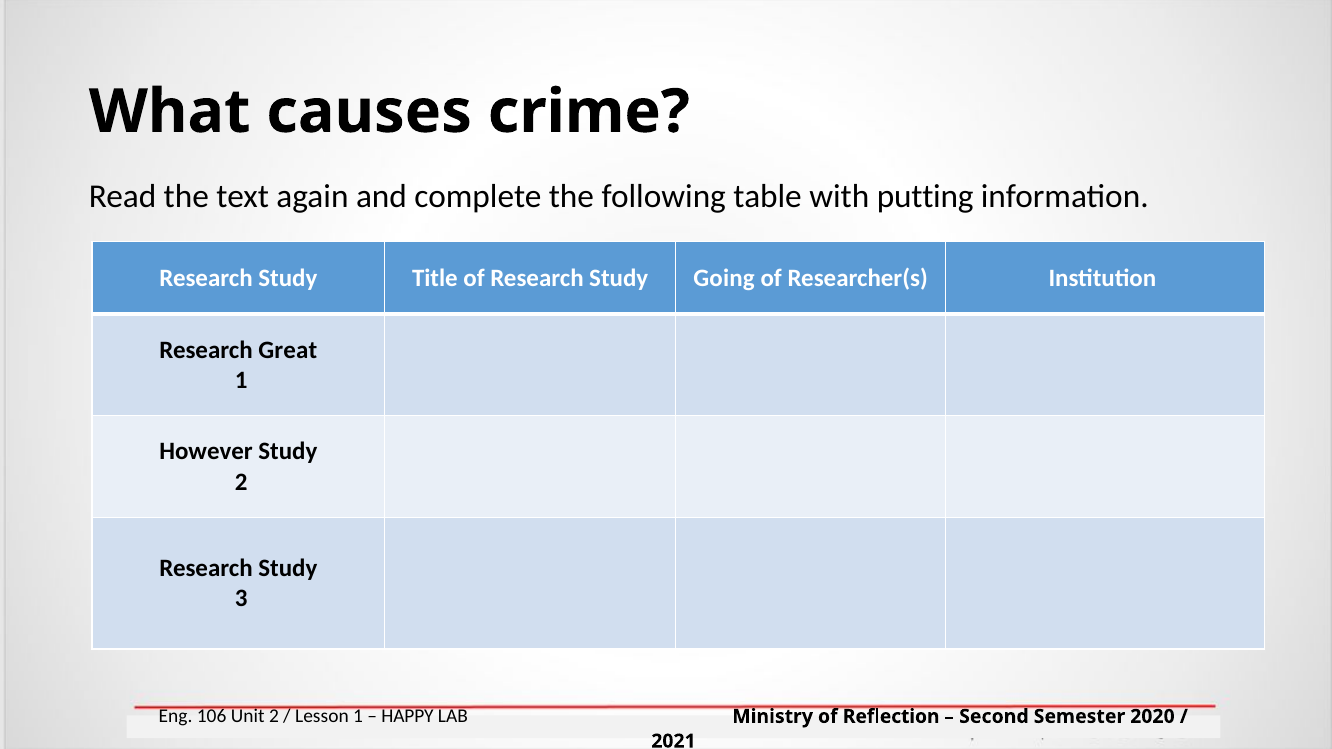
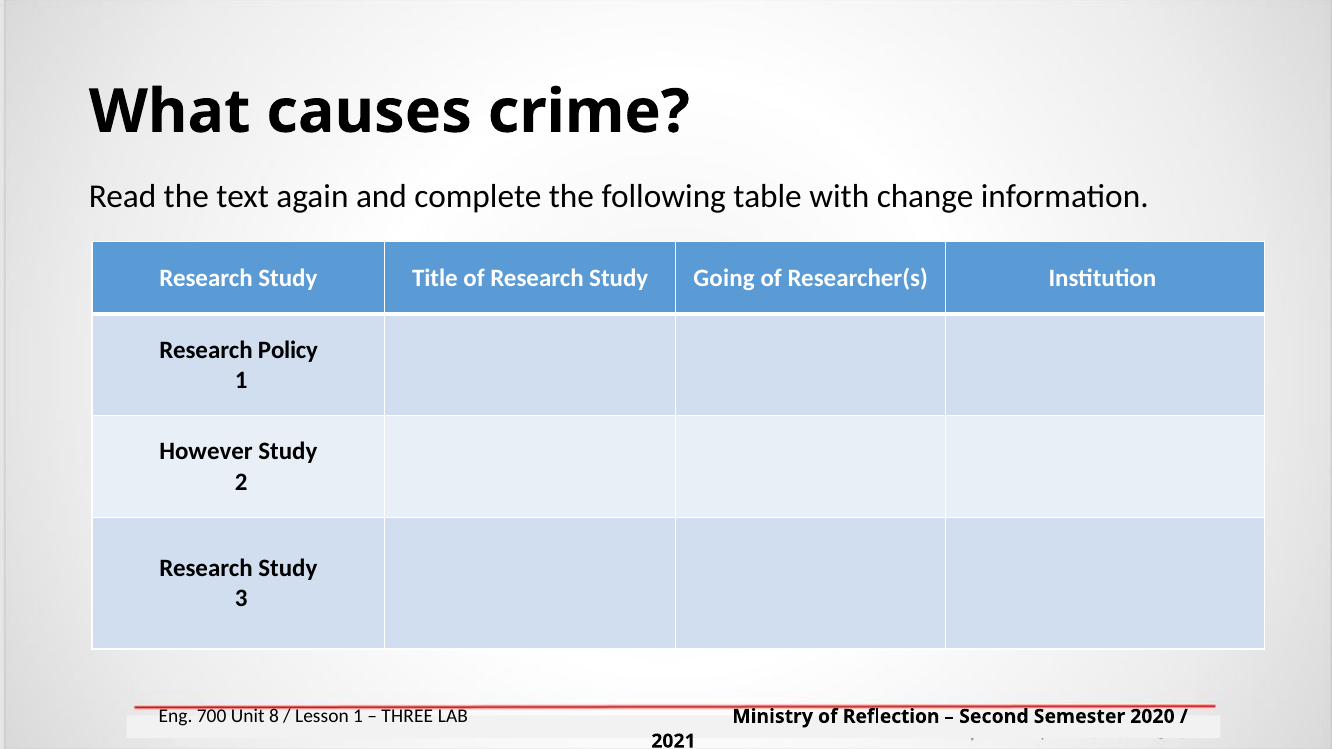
putting: putting -> change (925, 197)
Great: Great -> Policy (288, 350)
106: 106 -> 700 (212, 717)
Unit 2: 2 -> 8 (274, 717)
HAPPY: HAPPY -> THREE (407, 717)
